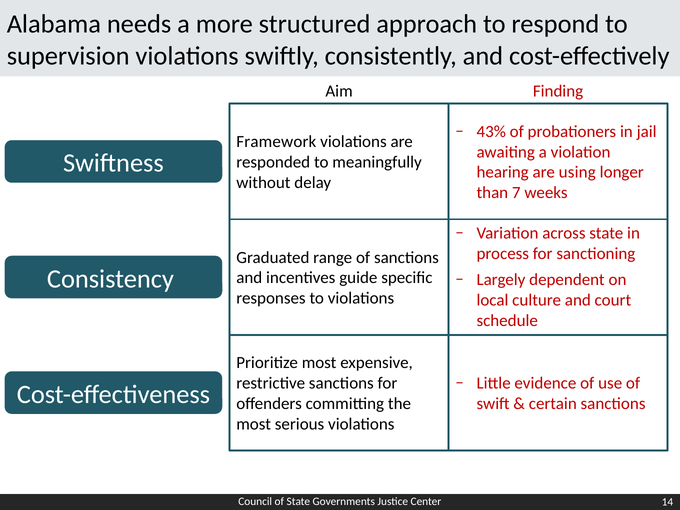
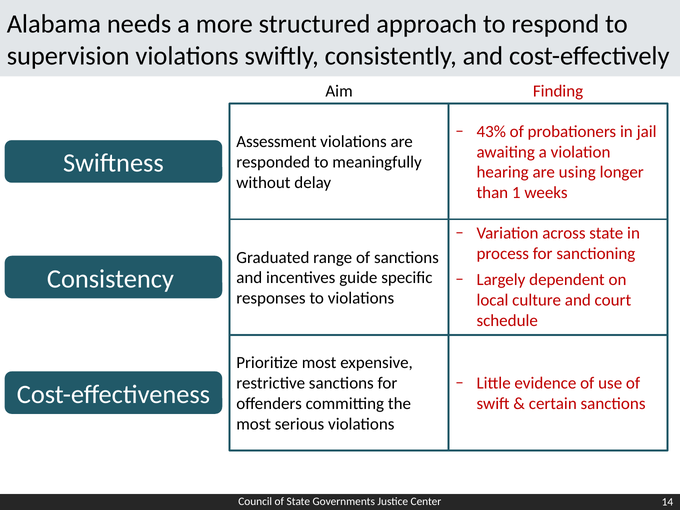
Framework: Framework -> Assessment (276, 142)
7: 7 -> 1 (516, 193)
